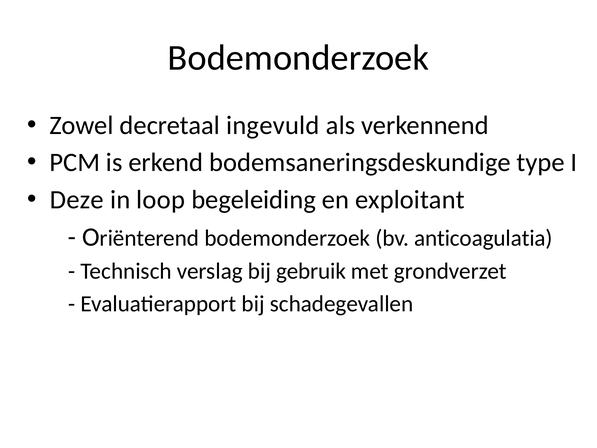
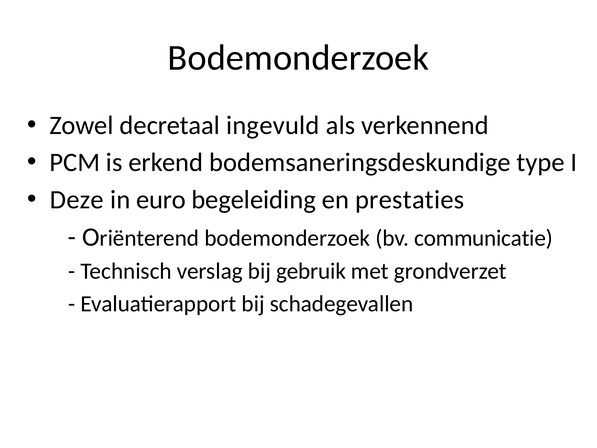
loop: loop -> euro (161, 200)
exploitant: exploitant -> prestaties (410, 200)
anticoagulatia: anticoagulatia -> communicatie (483, 238)
